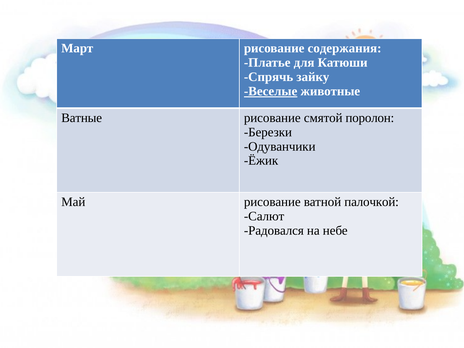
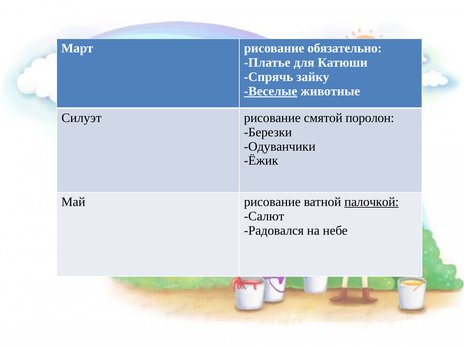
содержания: содержания -> обязательно (345, 48)
Ватные: Ватные -> Силуэт (82, 118)
палочкой underline: none -> present (372, 202)
